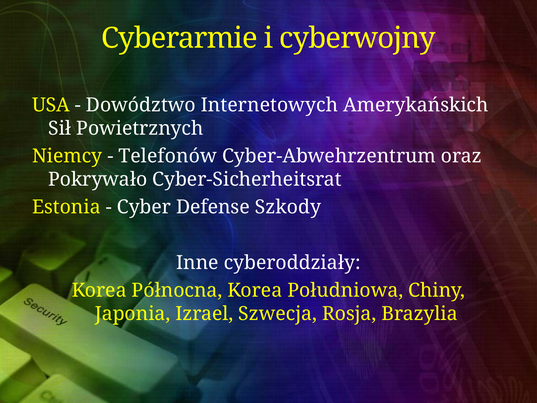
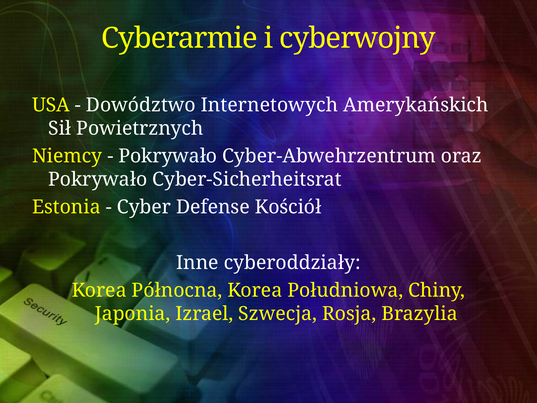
Telefonów: Telefonów -> Pokrywało (168, 156)
Szkody: Szkody -> Kościół (288, 207)
